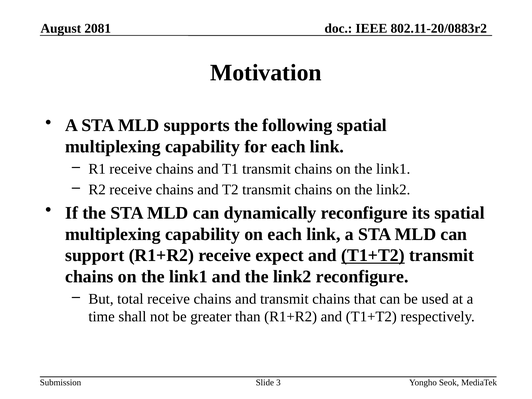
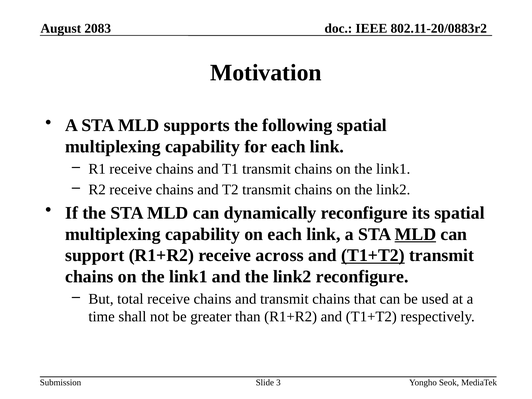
2081: 2081 -> 2083 (98, 28)
MLD underline: none -> present (415, 234)
expect: expect -> across (280, 255)
